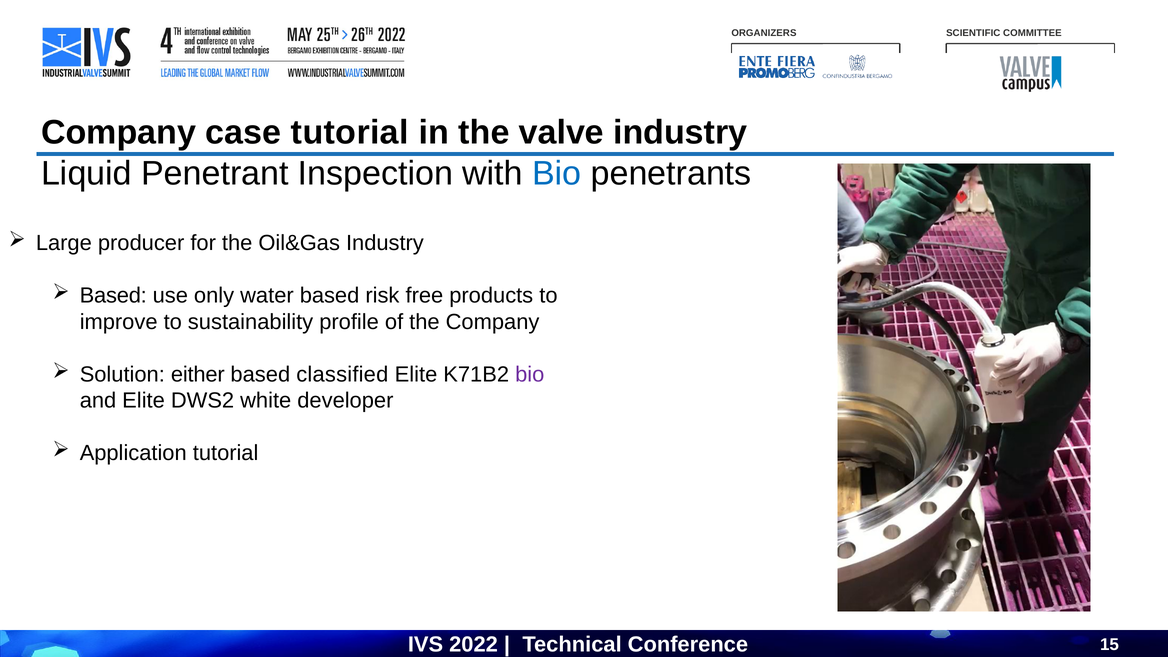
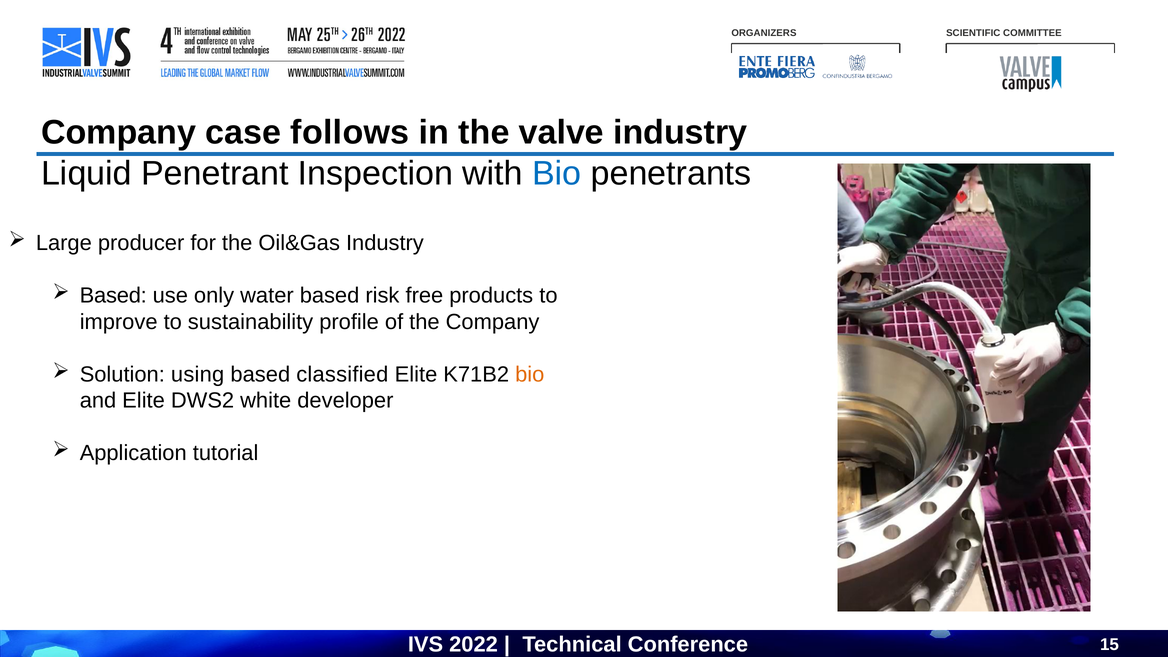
case tutorial: tutorial -> follows (350, 133)
either: either -> using (198, 374)
bio colour: purple -> orange (530, 374)
